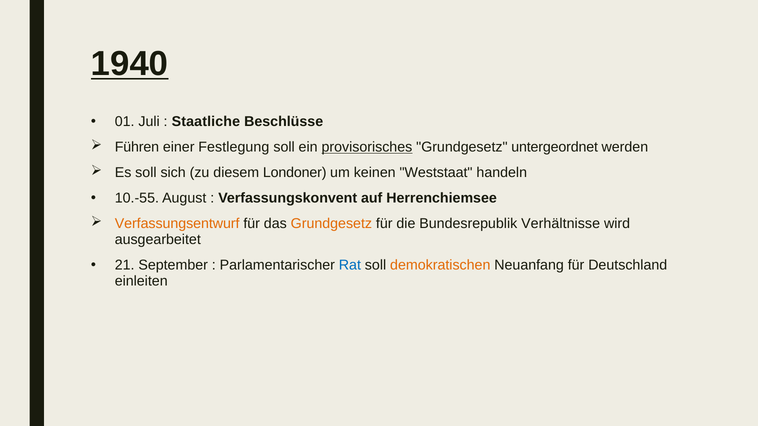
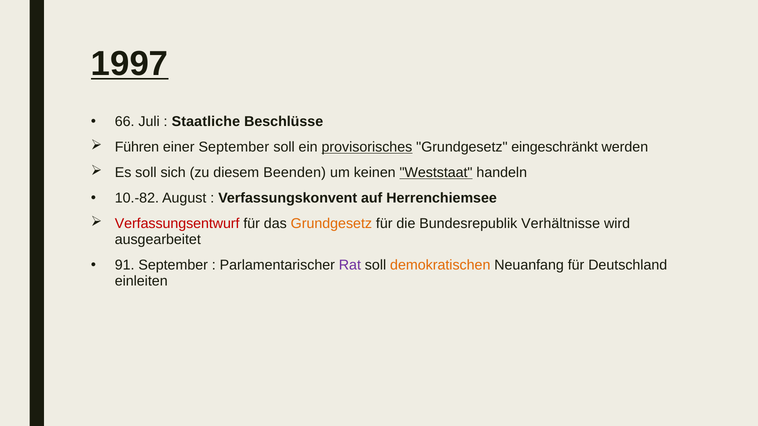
1940: 1940 -> 1997 (130, 64)
01: 01 -> 66 (125, 122)
einer Festlegung: Festlegung -> September (234, 147)
untergeordnet: untergeordnet -> eingeschränkt (555, 147)
Londoner: Londoner -> Beenden (295, 173)
Weststaat underline: none -> present (436, 173)
10.-55: 10.-55 -> 10.-82 (137, 198)
Verfassungsentwurf colour: orange -> red (177, 224)
21: 21 -> 91 (125, 265)
Rat colour: blue -> purple (350, 265)
